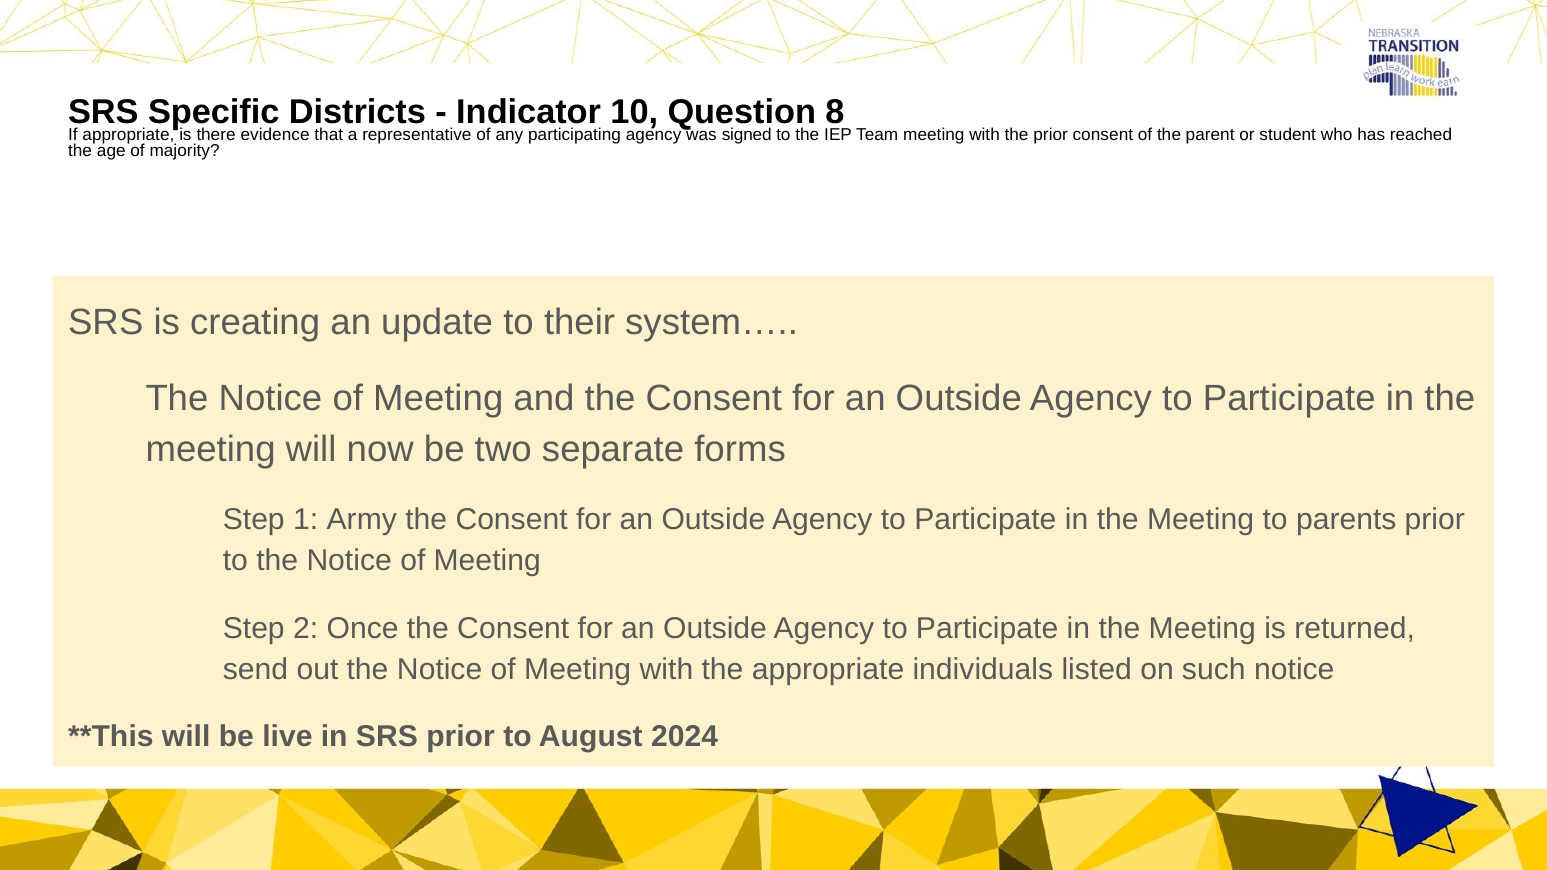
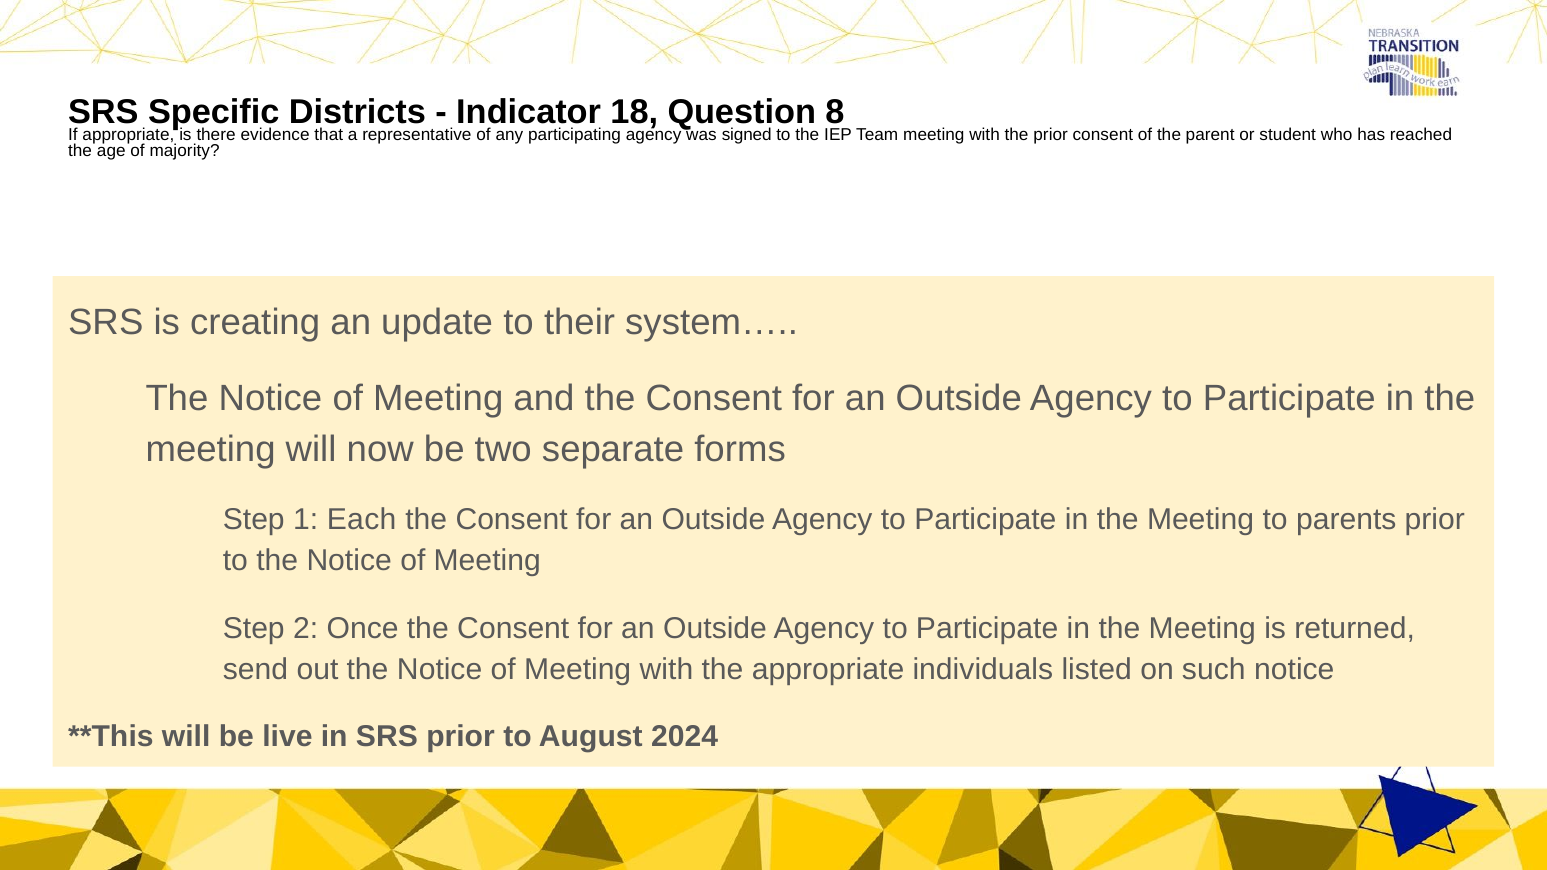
10: 10 -> 18 (634, 112)
Army: Army -> Each (362, 520)
